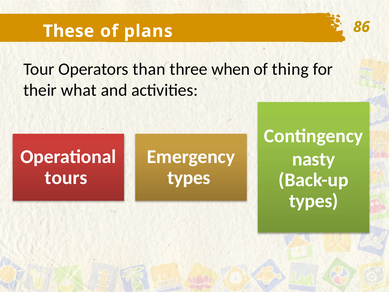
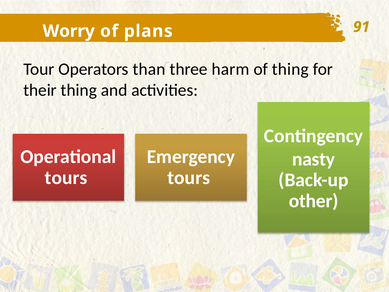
These: These -> Worry (69, 31)
86: 86 -> 91 (361, 27)
when: when -> harm (230, 69)
their what: what -> thing (79, 90)
types: types -> tours (189, 177)
types: types -> other (314, 201)
